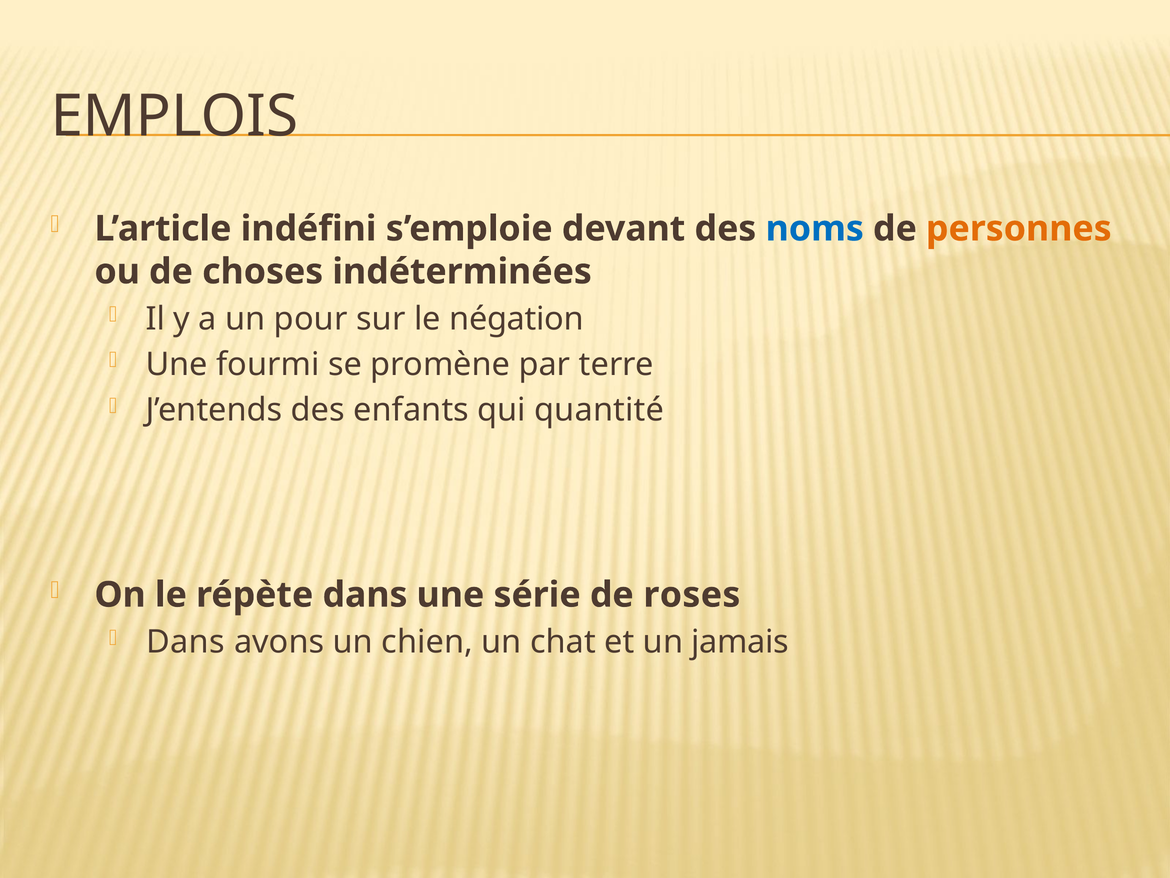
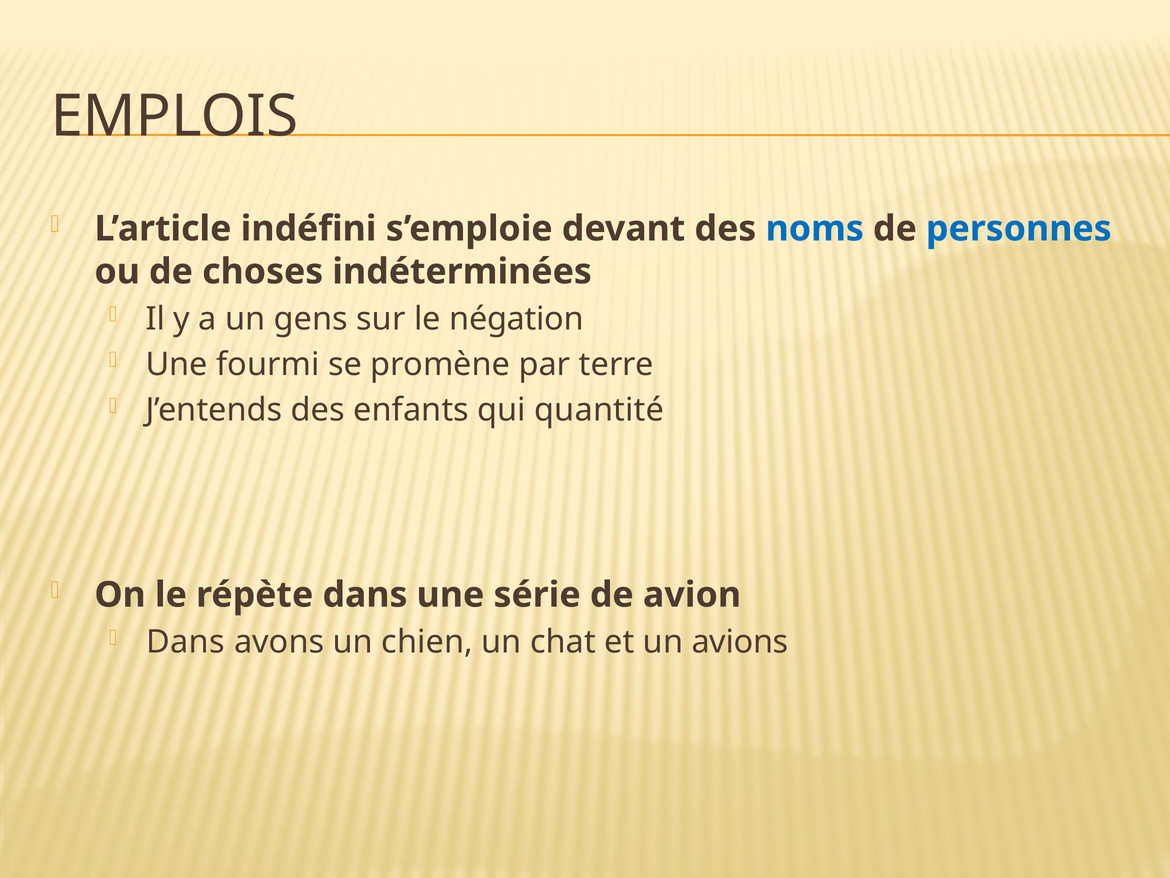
personnes colour: orange -> blue (1019, 229)
pour: pour -> gens (311, 319)
roses: roses -> avion (692, 595)
jamais: jamais -> avions (740, 642)
